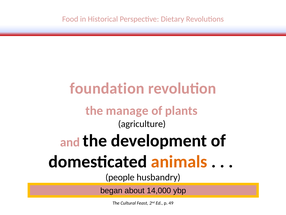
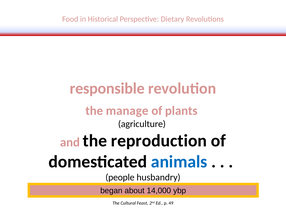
foundation: foundation -> responsible (107, 88)
development: development -> reproduction (159, 140)
animals colour: orange -> blue (179, 161)
